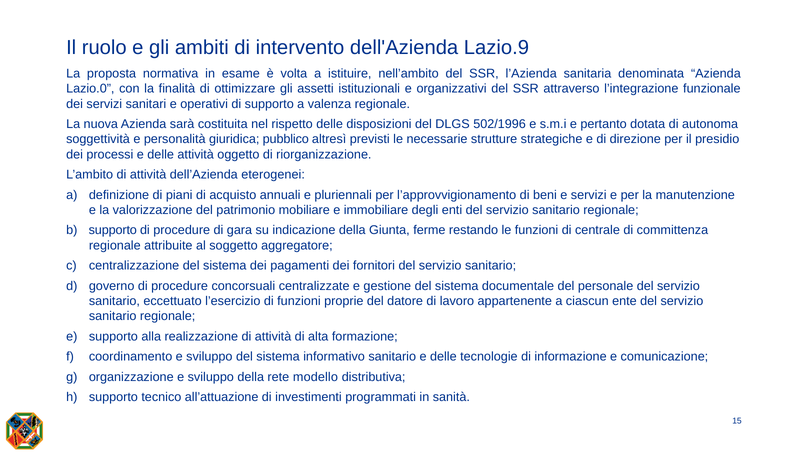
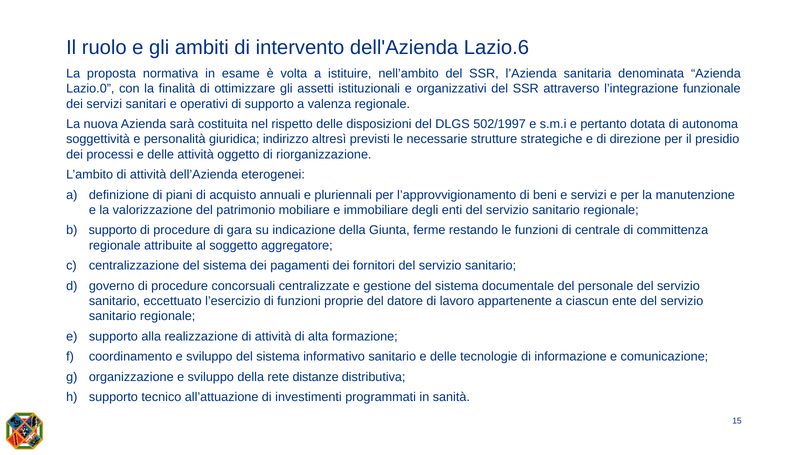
Lazio.9: Lazio.9 -> Lazio.6 (496, 48)
502/1996: 502/1996 -> 502/1997 (500, 124)
pubblico: pubblico -> indirizzo (286, 139)
modello: modello -> distanze (316, 377)
